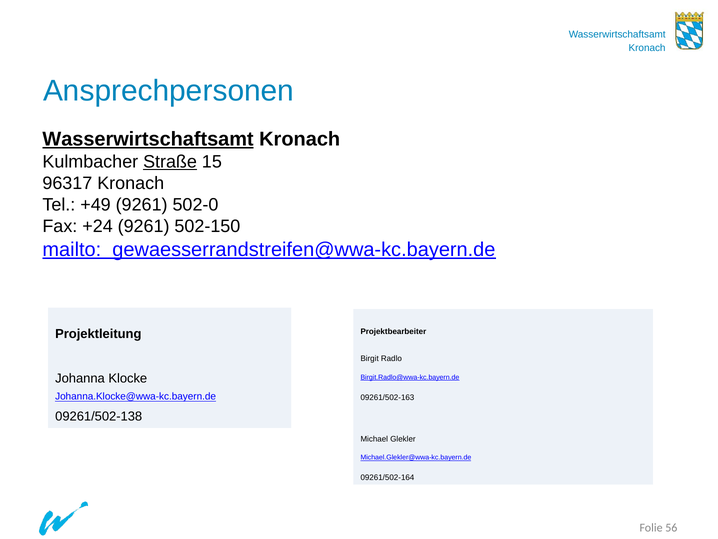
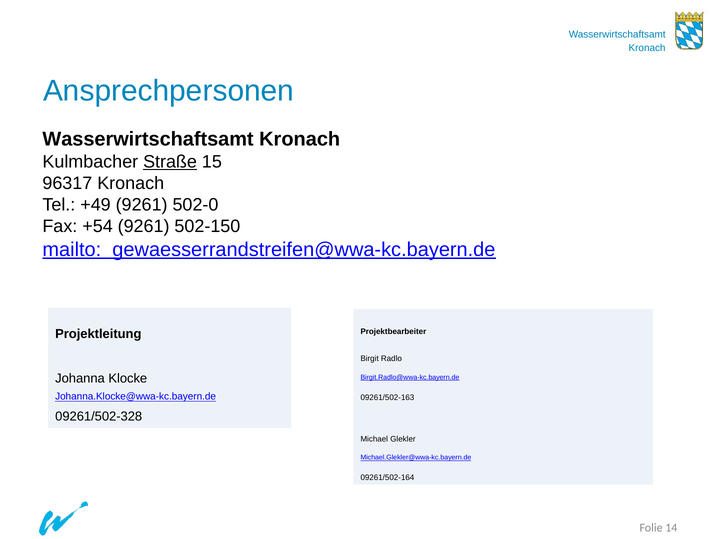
Wasserwirtschaftsamt underline: present -> none (148, 139)
+24: +24 -> +54 (98, 226)
09261/502-138: 09261/502-138 -> 09261/502-328 (99, 416)
56: 56 -> 14 (671, 527)
